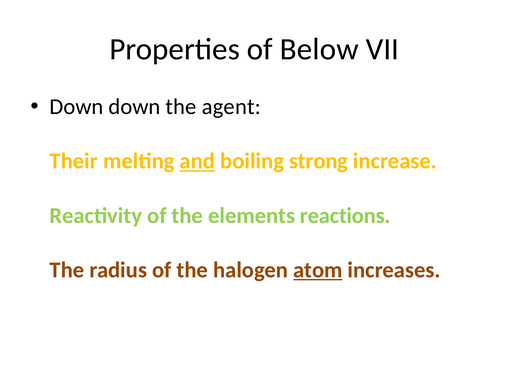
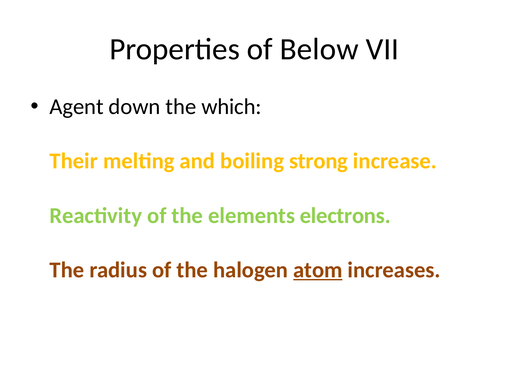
Down: Down -> Agent (77, 107)
agent: agent -> which (232, 107)
and underline: present -> none (197, 161)
reactions: reactions -> electrons (345, 215)
